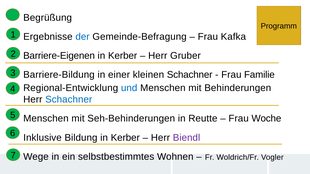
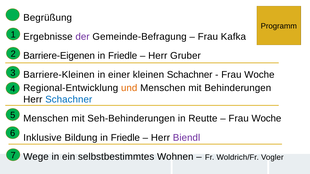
der colour: blue -> purple (83, 37)
Kerber: Kerber -> Friedle (123, 56)
Barriere-Bildung: Barriere-Bildung -> Barriere-Kleinen (59, 75)
Familie: Familie -> Woche (259, 75)
und colour: blue -> orange (129, 88)
Bildung in Kerber: Kerber -> Friedle (125, 138)
